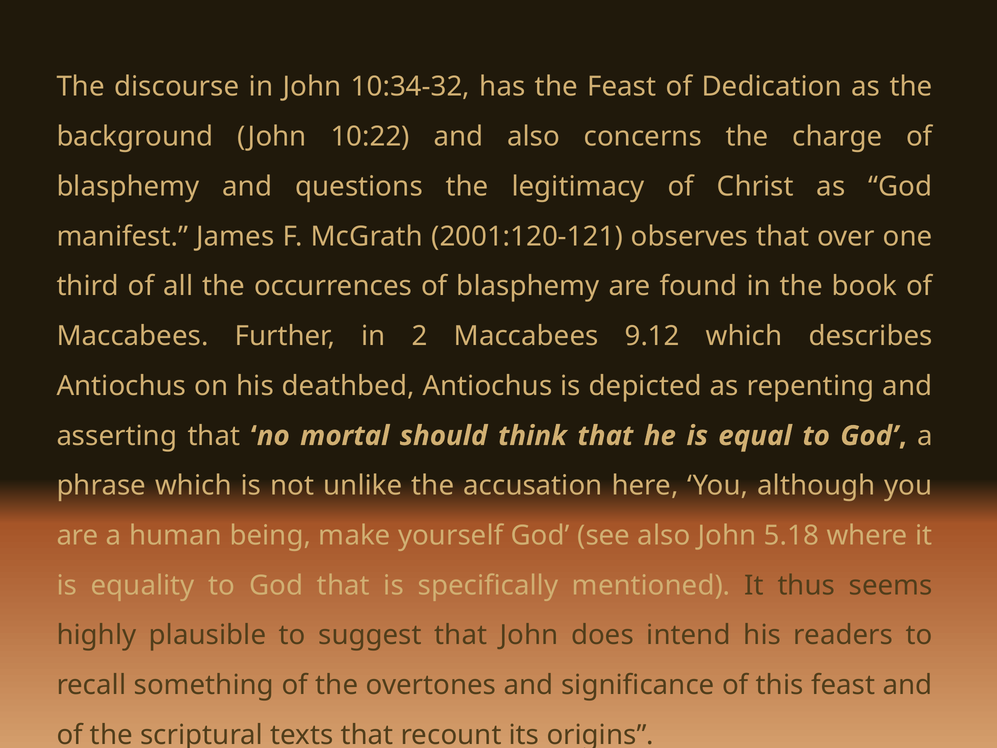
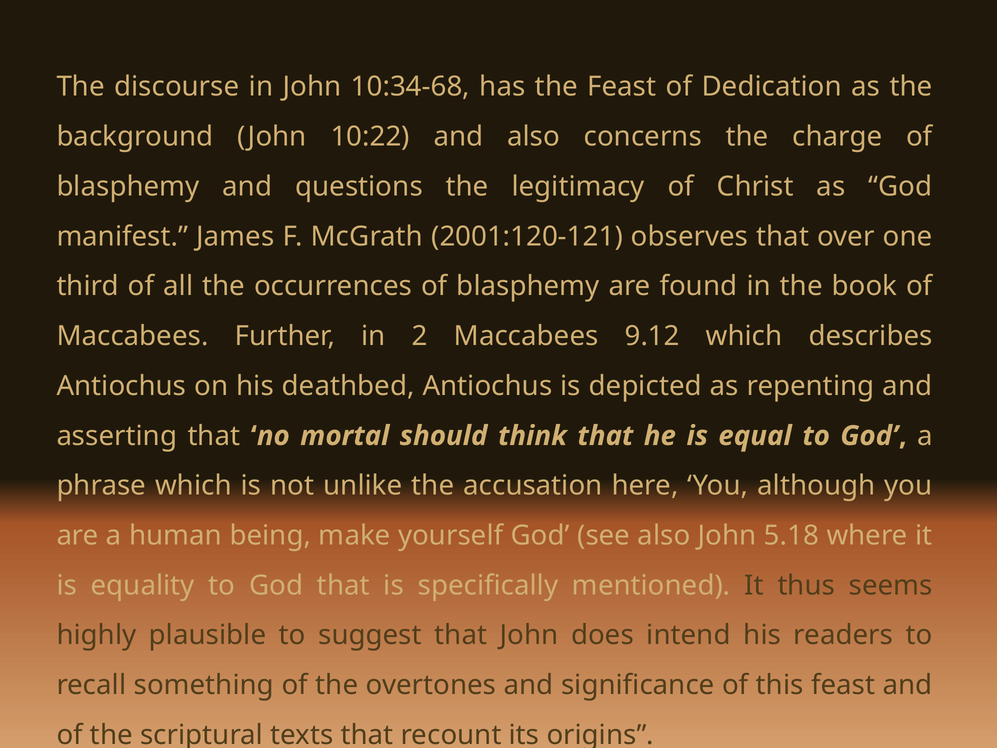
10:34-32: 10:34-32 -> 10:34-68 (410, 87)
